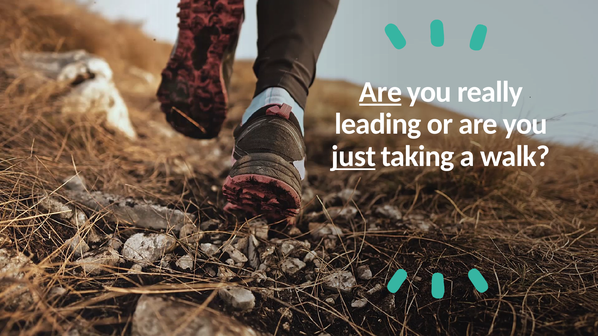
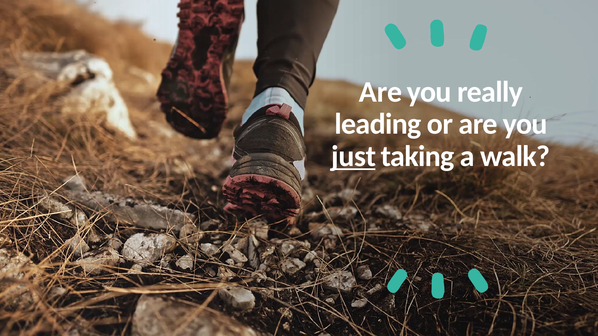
Are underline: present -> none (380, 92)
